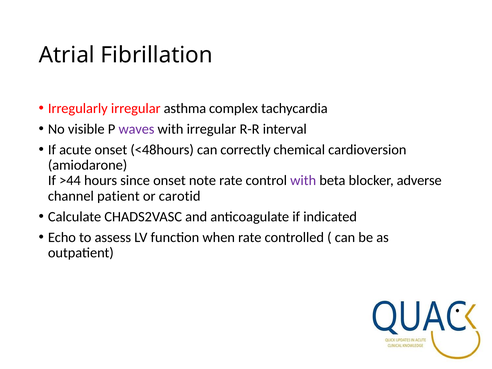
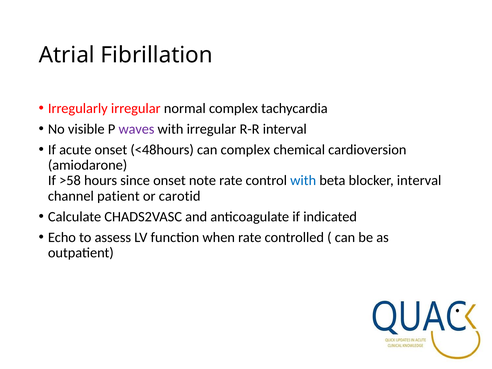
asthma: asthma -> normal (185, 108)
can correctly: correctly -> complex (245, 150)
>44: >44 -> >58 (70, 181)
with colour: purple -> blue (303, 181)
blocker adverse: adverse -> interval (419, 181)
